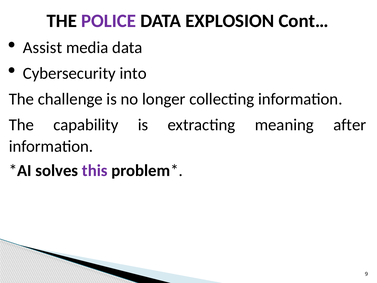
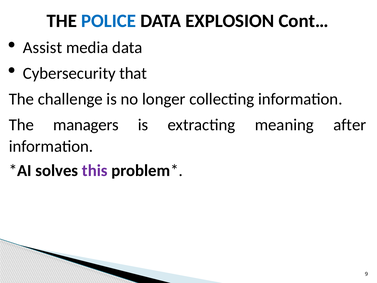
POLICE colour: purple -> blue (109, 21)
into: into -> that (133, 73)
capability: capability -> managers (86, 125)
